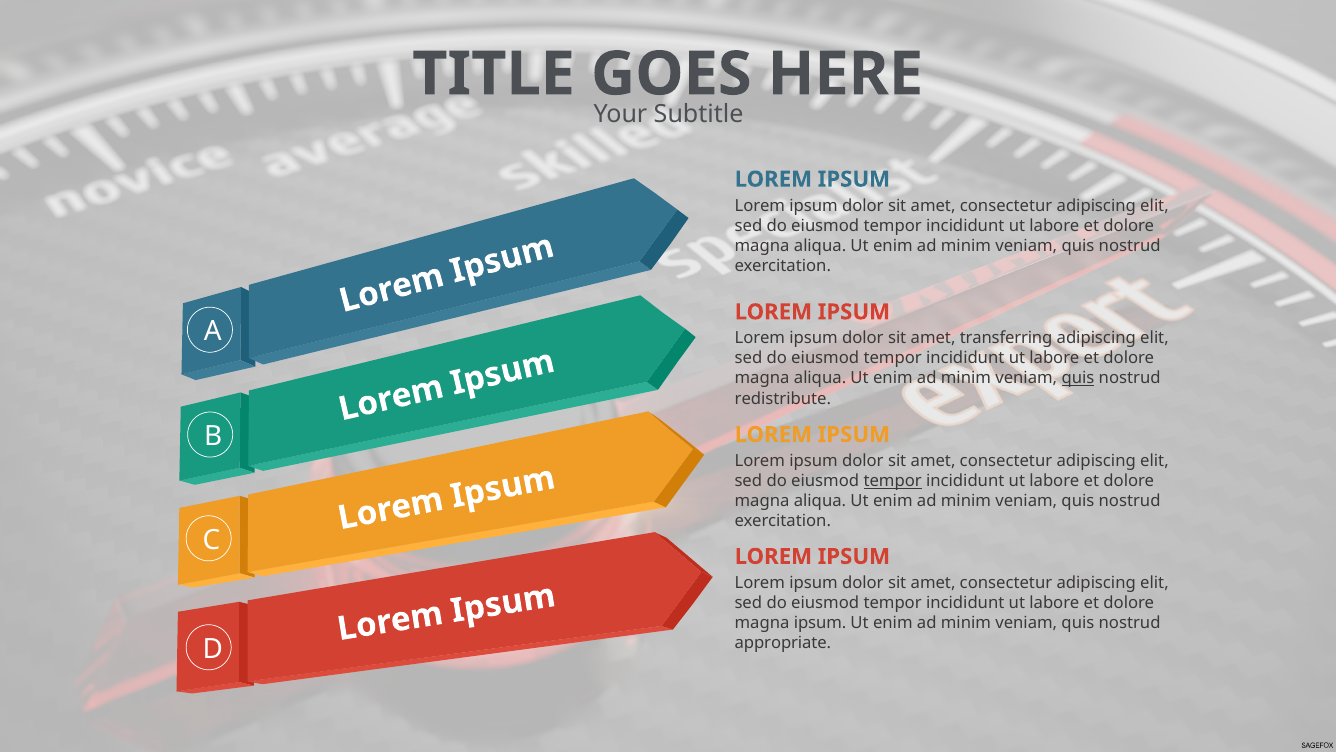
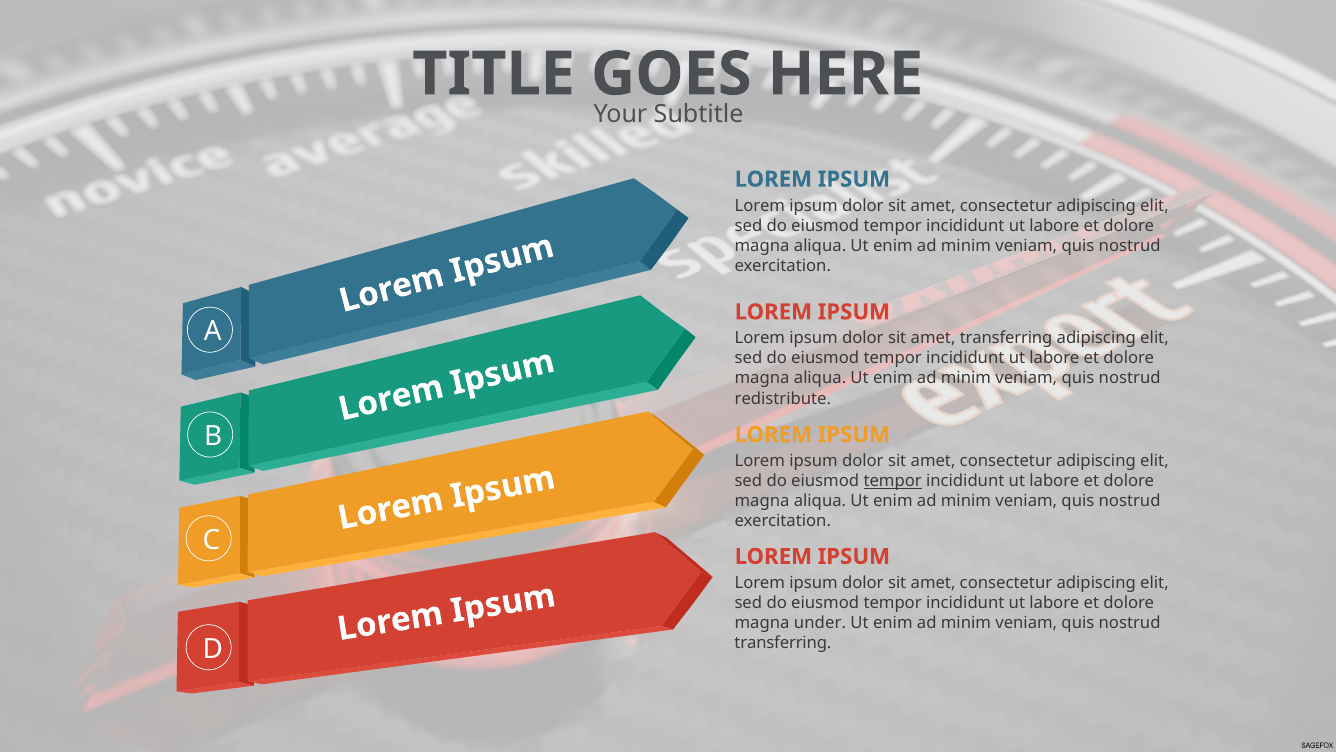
quis underline: present -> none (1078, 378)
magna ipsum: ipsum -> under (820, 623)
appropriate: appropriate -> transferring (783, 643)
